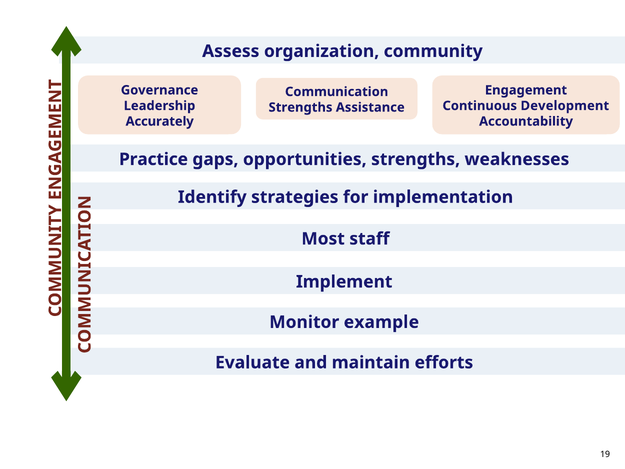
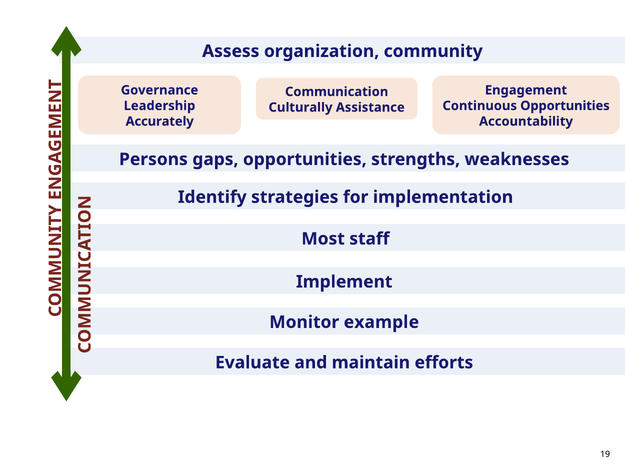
Continuous Development: Development -> Opportunities (565, 106)
Strengths: Strengths -> Culturally (300, 107)
Practice: Practice -> Persons (153, 159)
